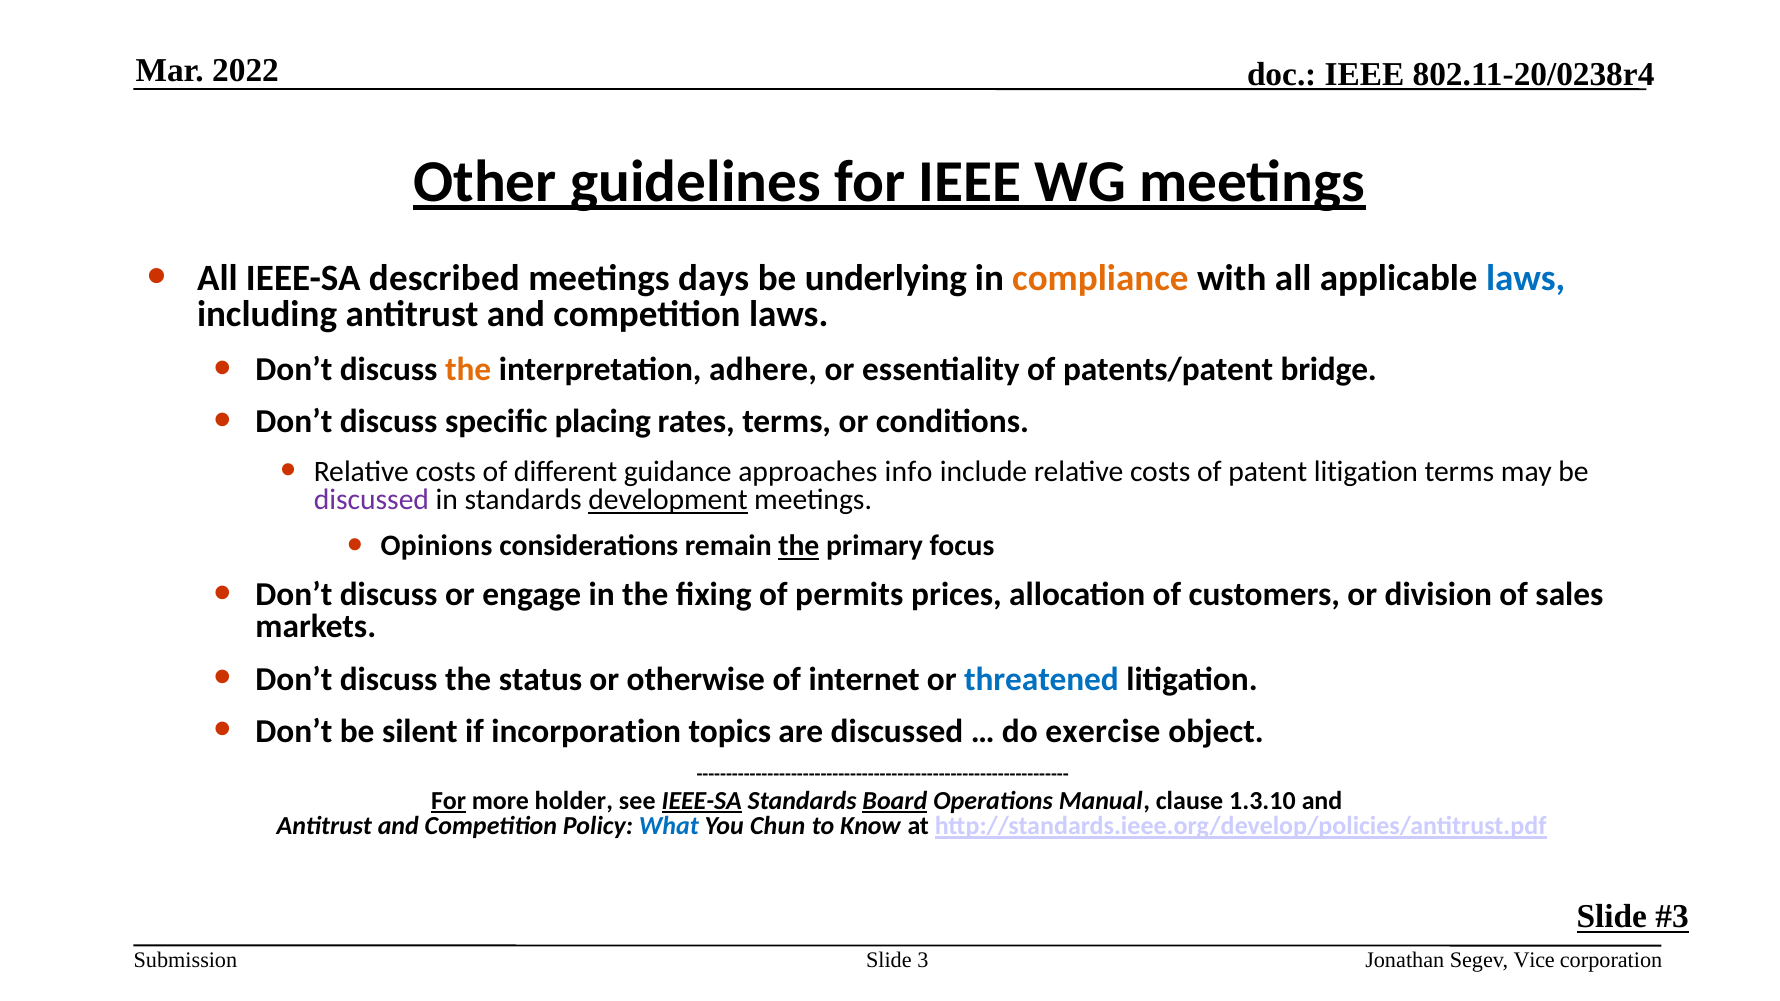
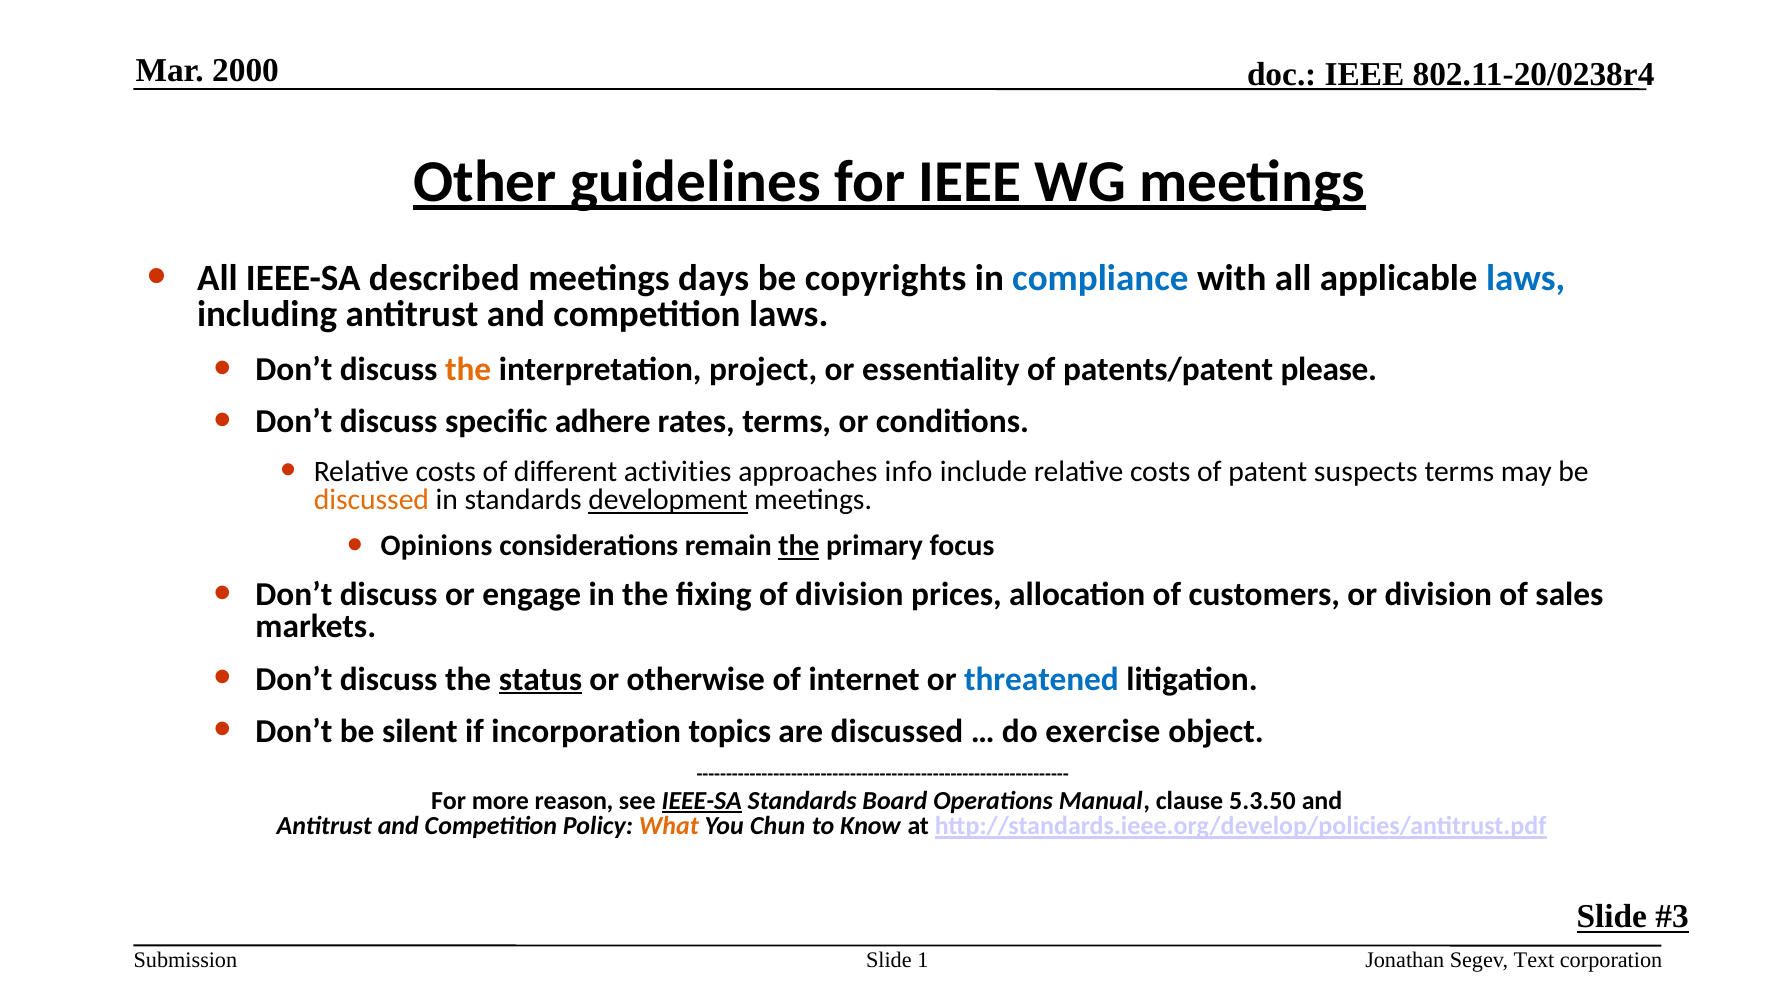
2022: 2022 -> 2000 (246, 71)
underlying: underlying -> copyrights (886, 279)
compliance colour: orange -> blue (1100, 279)
adhere: adhere -> project (763, 370)
bridge: bridge -> please (1329, 370)
placing: placing -> adhere (603, 422)
guidance: guidance -> activities (678, 472)
patent litigation: litigation -> suspects (1366, 472)
discussed colour: purple -> orange (371, 500)
of permits: permits -> division (849, 595)
status underline: none -> present (541, 679)
For underline: present -> none (449, 801)
holder: holder -> reason (574, 801)
Board underline: present -> none (895, 801)
1.3.10: 1.3.10 -> 5.3.50 (1262, 801)
What colour: blue -> orange (669, 826)
3: 3 -> 1 (923, 960)
Vice: Vice -> Text (1534, 960)
